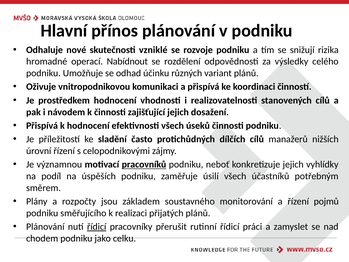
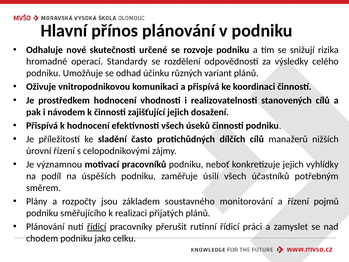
vzniklé: vzniklé -> určené (153, 50)
Nabídnout: Nabídnout -> Standardy (127, 61)
pracovníků underline: present -> none (144, 164)
